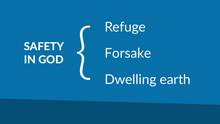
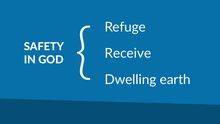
Forsake: Forsake -> Receive (128, 53)
